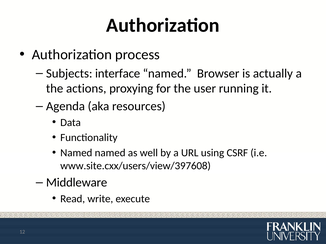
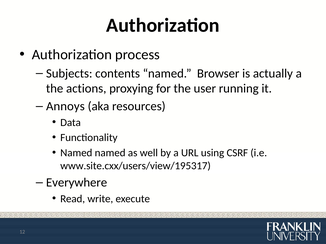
interface: interface -> contents (118, 74)
Agenda: Agenda -> Annoys (65, 107)
www.site.cxx/users/view/397608: www.site.cxx/users/view/397608 -> www.site.cxx/users/view/195317 (136, 166)
Middleware: Middleware -> Everywhere (77, 183)
